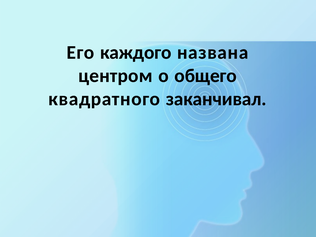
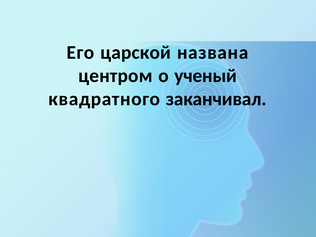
каждого: каждого -> царской (136, 53)
общего: общего -> ученый (206, 76)
